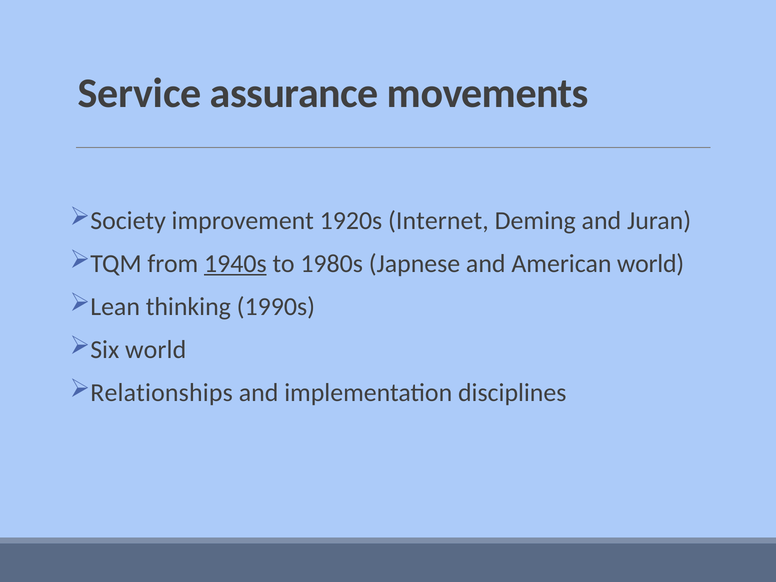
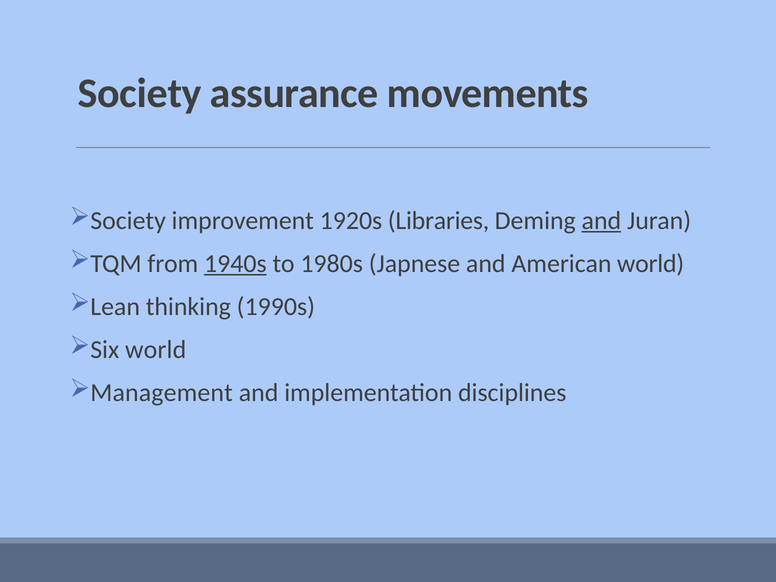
Service: Service -> Society (140, 94)
Internet: Internet -> Libraries (439, 221)
and underline: none -> present (601, 221)
Relationships: Relationships -> Management (162, 393)
